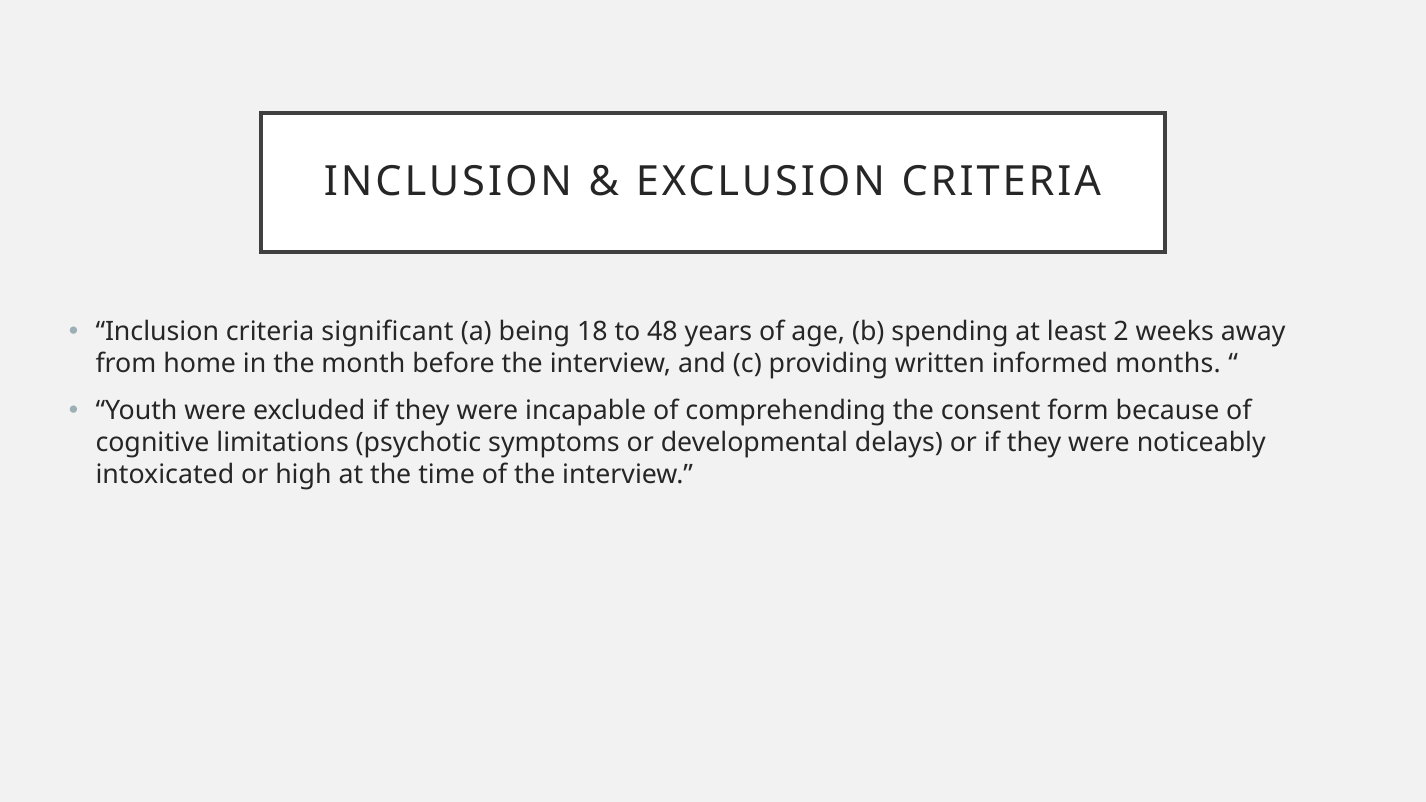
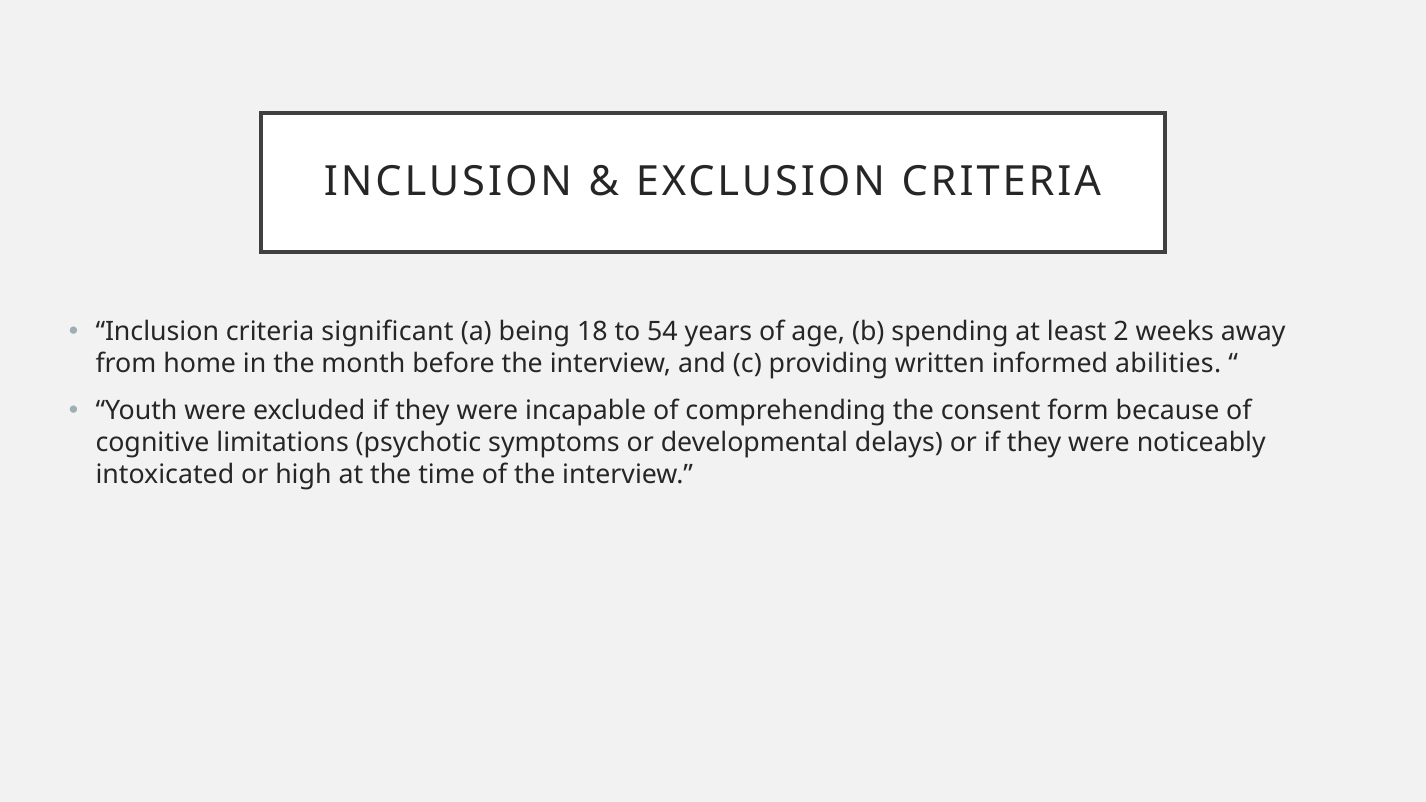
48: 48 -> 54 (662, 332)
months: months -> abilities (1168, 364)
